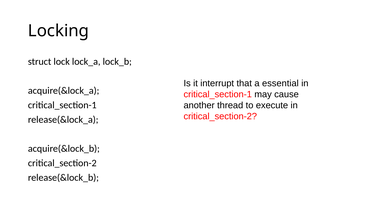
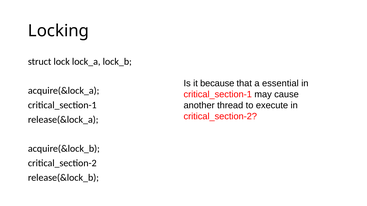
interrupt: interrupt -> because (217, 84)
